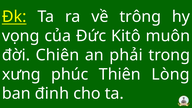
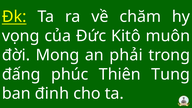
trông: trông -> chăm (140, 17)
Chiên: Chiên -> Mong (57, 55)
xưng: xưng -> đấng (21, 74)
Lòng: Lòng -> Tụng (171, 74)
